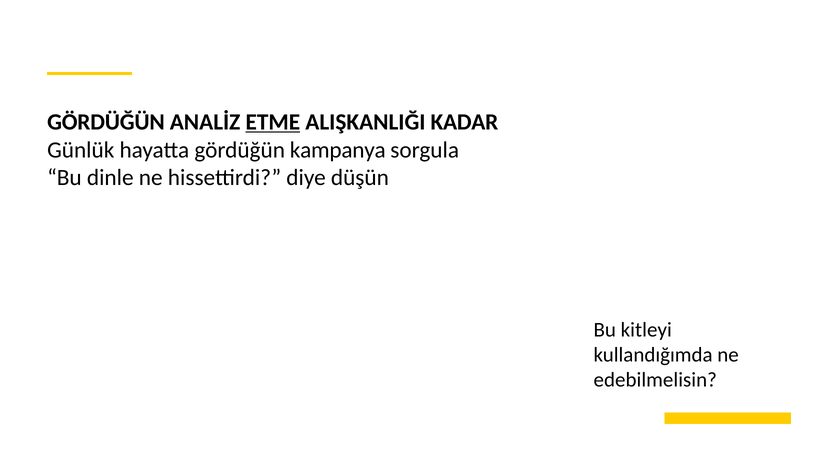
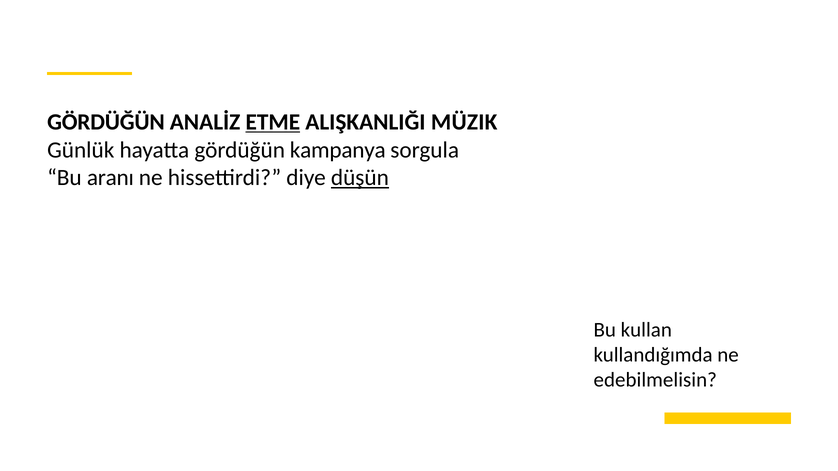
KADAR: KADAR -> MÜZIK (464, 122)
dinle: dinle -> aranı (110, 178)
düşün underline: none -> present (360, 178)
kitleyi: kitleyi -> kullan (646, 330)
